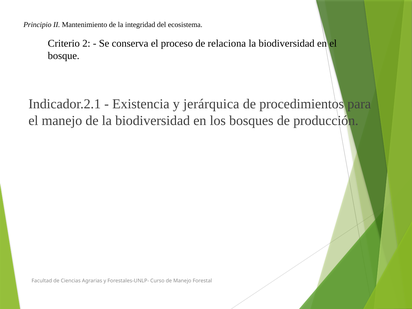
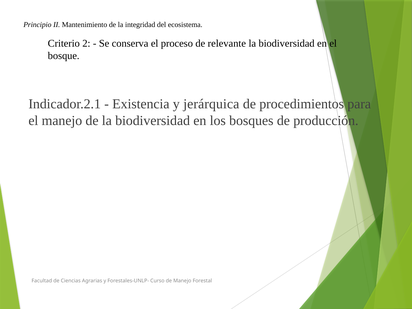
relaciona: relaciona -> relevante (227, 43)
